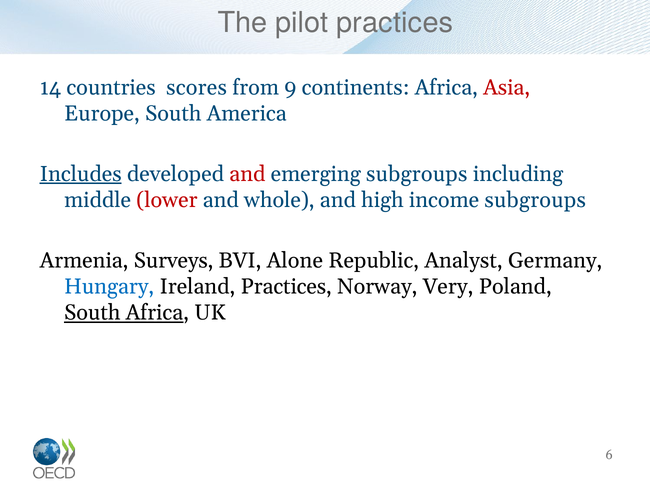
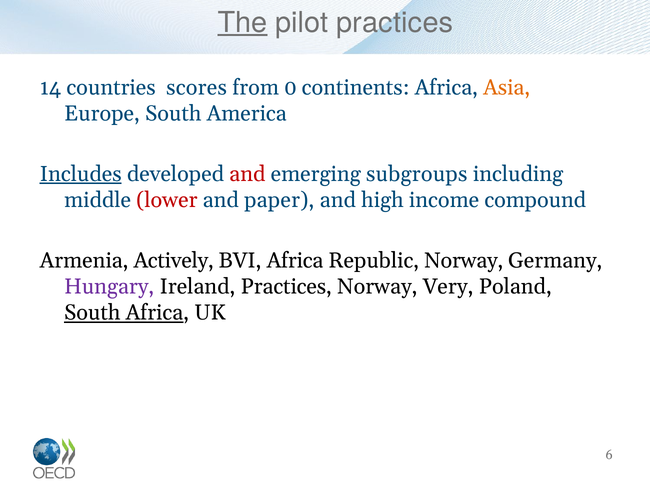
The underline: none -> present (242, 23)
9: 9 -> 0 (290, 87)
Asia colour: red -> orange (507, 87)
whole: whole -> paper (279, 200)
income subgroups: subgroups -> compound (535, 200)
Surveys: Surveys -> Actively (174, 261)
BVI Alone: Alone -> Africa (295, 261)
Republic Analyst: Analyst -> Norway (464, 261)
Hungary colour: blue -> purple (109, 287)
